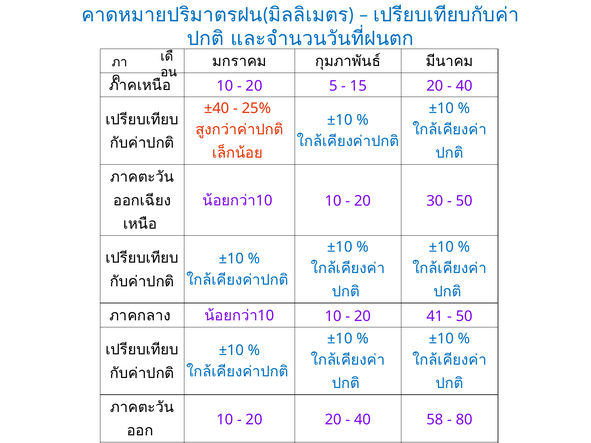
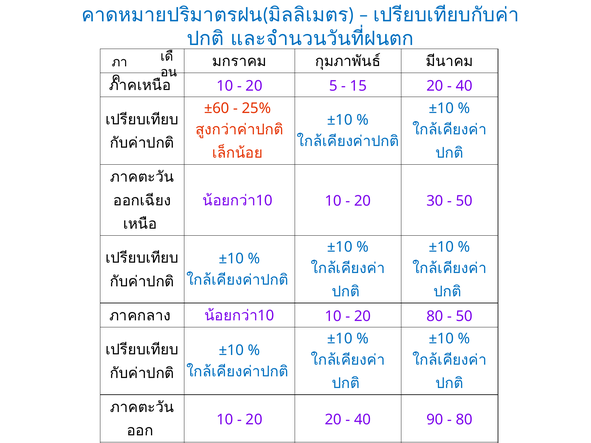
±40: ±40 -> ±60 (217, 108)
20 41: 41 -> 80 (435, 316)
58: 58 -> 90 (435, 420)
